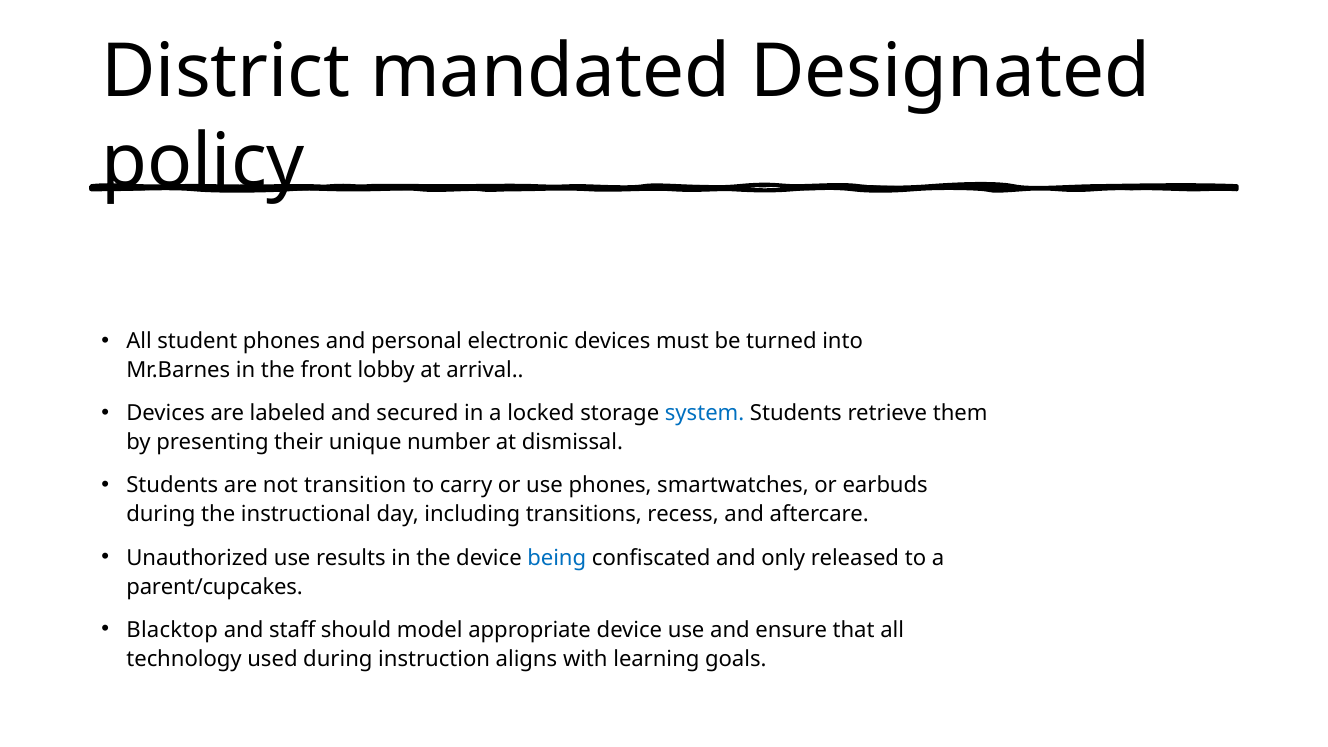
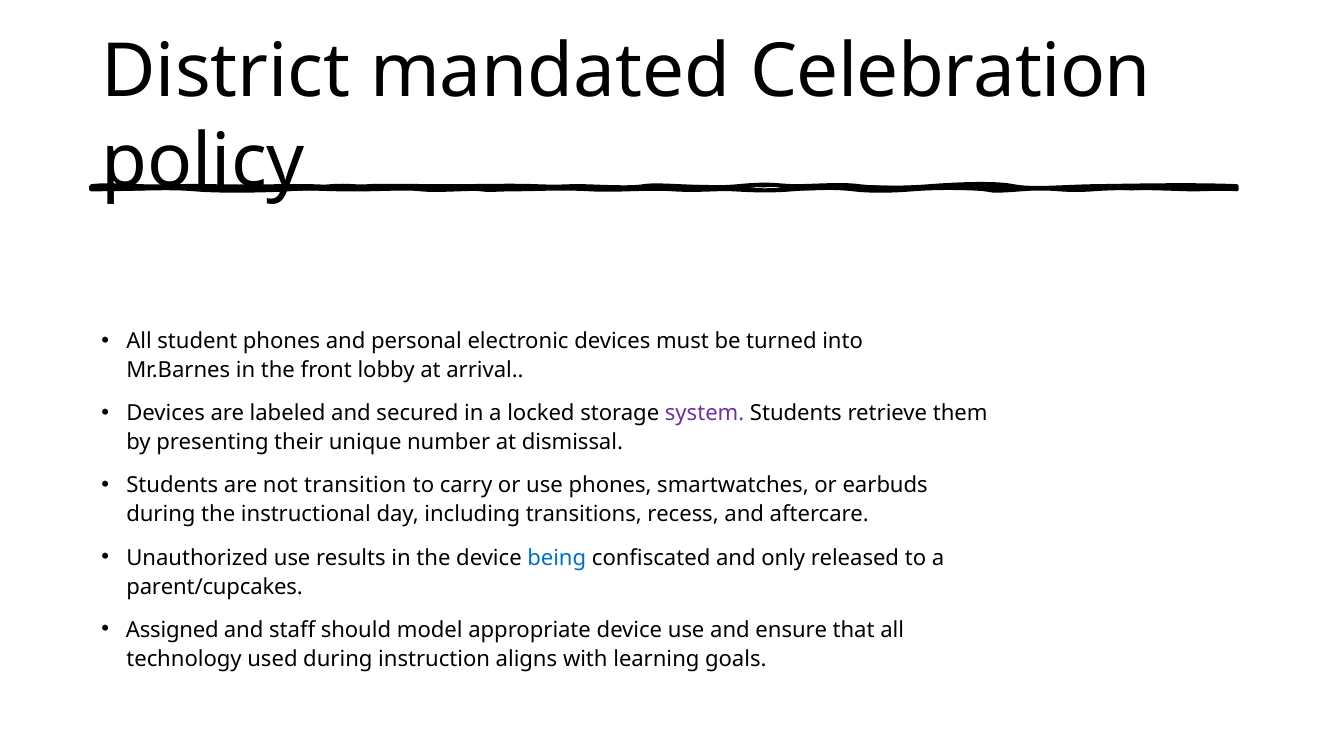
Designated: Designated -> Celebration (951, 72)
system colour: blue -> purple (705, 413)
Blacktop: Blacktop -> Assigned (172, 630)
